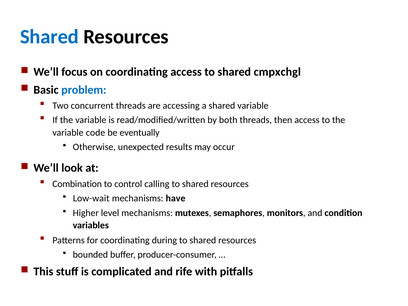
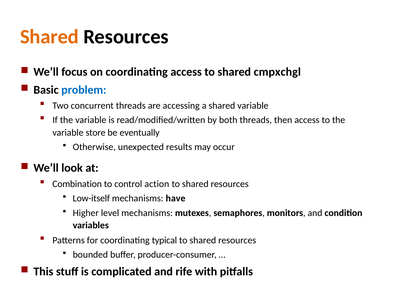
Shared colour: blue -> orange (49, 37)
code: code -> store (96, 132)
calling: calling -> action (157, 184)
Low-wait: Low-wait -> Low-itself (91, 198)
during: during -> typical (164, 240)
